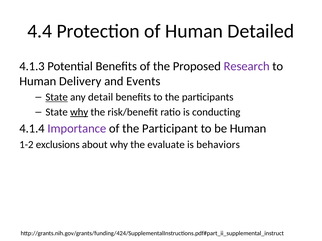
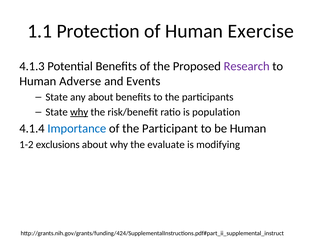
4.4: 4.4 -> 1.1 (40, 31)
Detailed: Detailed -> Exercise (261, 31)
Delivery: Delivery -> Adverse (80, 81)
State underline: present -> none (57, 97)
any detail: detail -> about (101, 97)
conducting: conducting -> population (216, 112)
Importance colour: purple -> blue (77, 129)
behaviors: behaviors -> modifying (218, 145)
